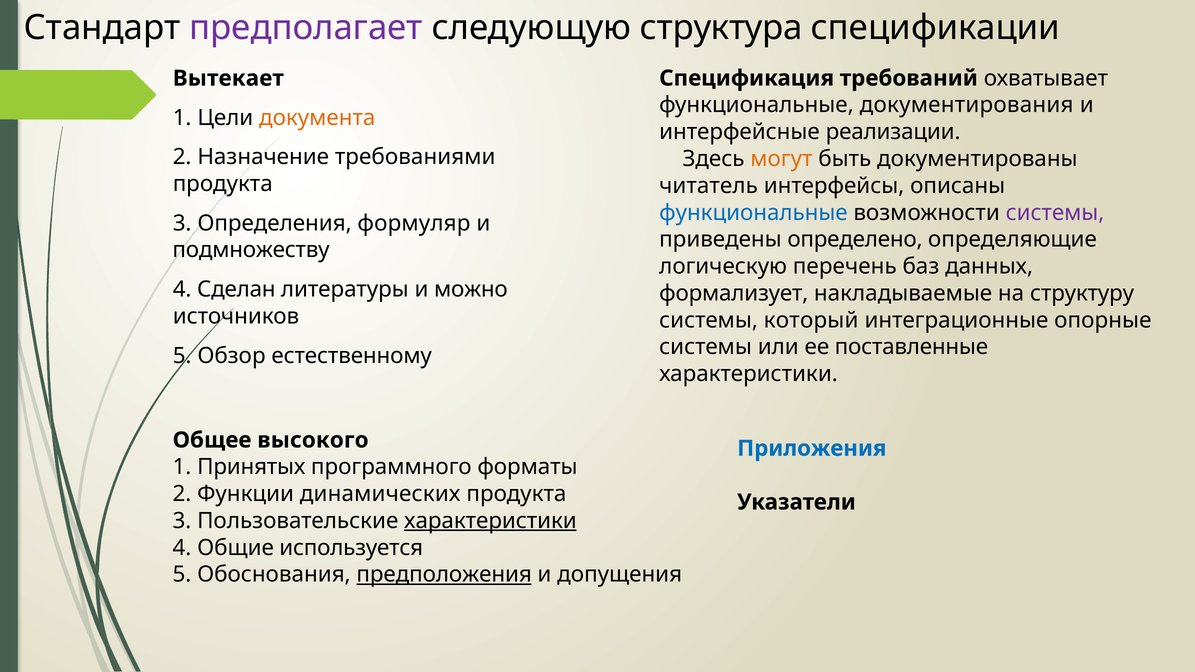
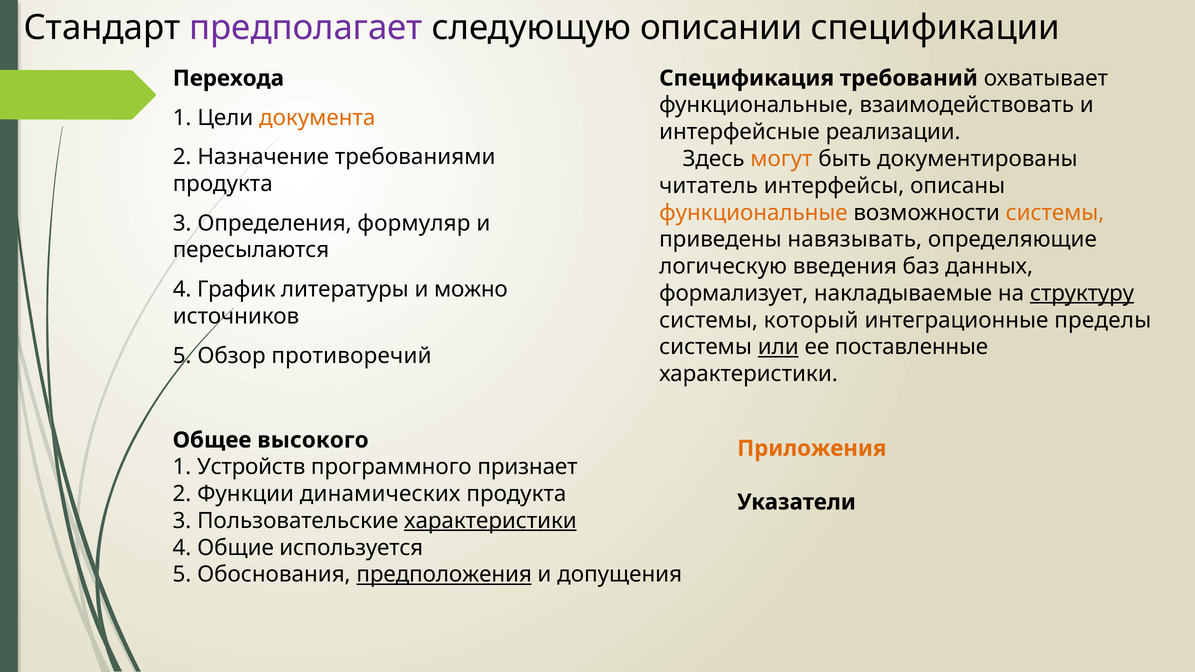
структура: структура -> описании (721, 28)
Вытекает: Вытекает -> Перехода (228, 78)
документирования: документирования -> взаимодействовать (967, 105)
функциональные colour: blue -> orange (753, 213)
системы colour: purple -> orange (1055, 213)
определено: определено -> навязывать (855, 240)
подмножеству: подмножеству -> пересылаются (251, 250)
перечень: перечень -> введения (845, 266)
Сделан: Сделан -> График (236, 289)
структуру underline: none -> present (1082, 293)
опорные: опорные -> пределы (1103, 320)
или underline: none -> present (778, 347)
естественному: естественному -> противоречий (351, 356)
Приложения colour: blue -> orange (812, 448)
Принятых: Принятых -> Устройств (251, 467)
форматы: форматы -> признает (528, 467)
